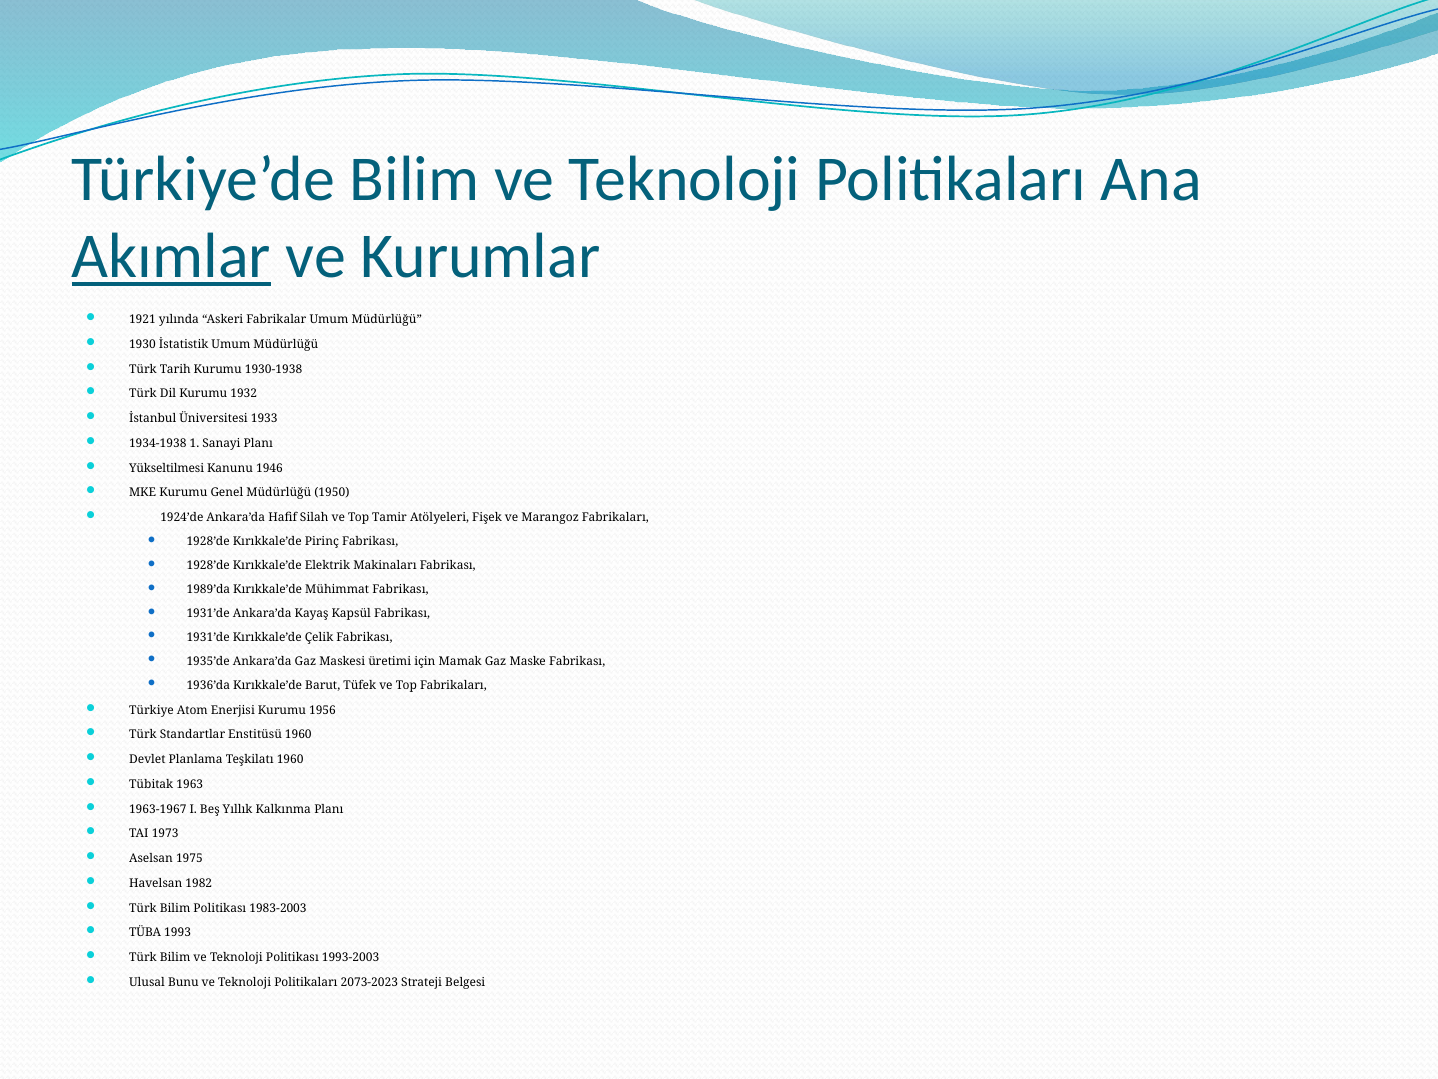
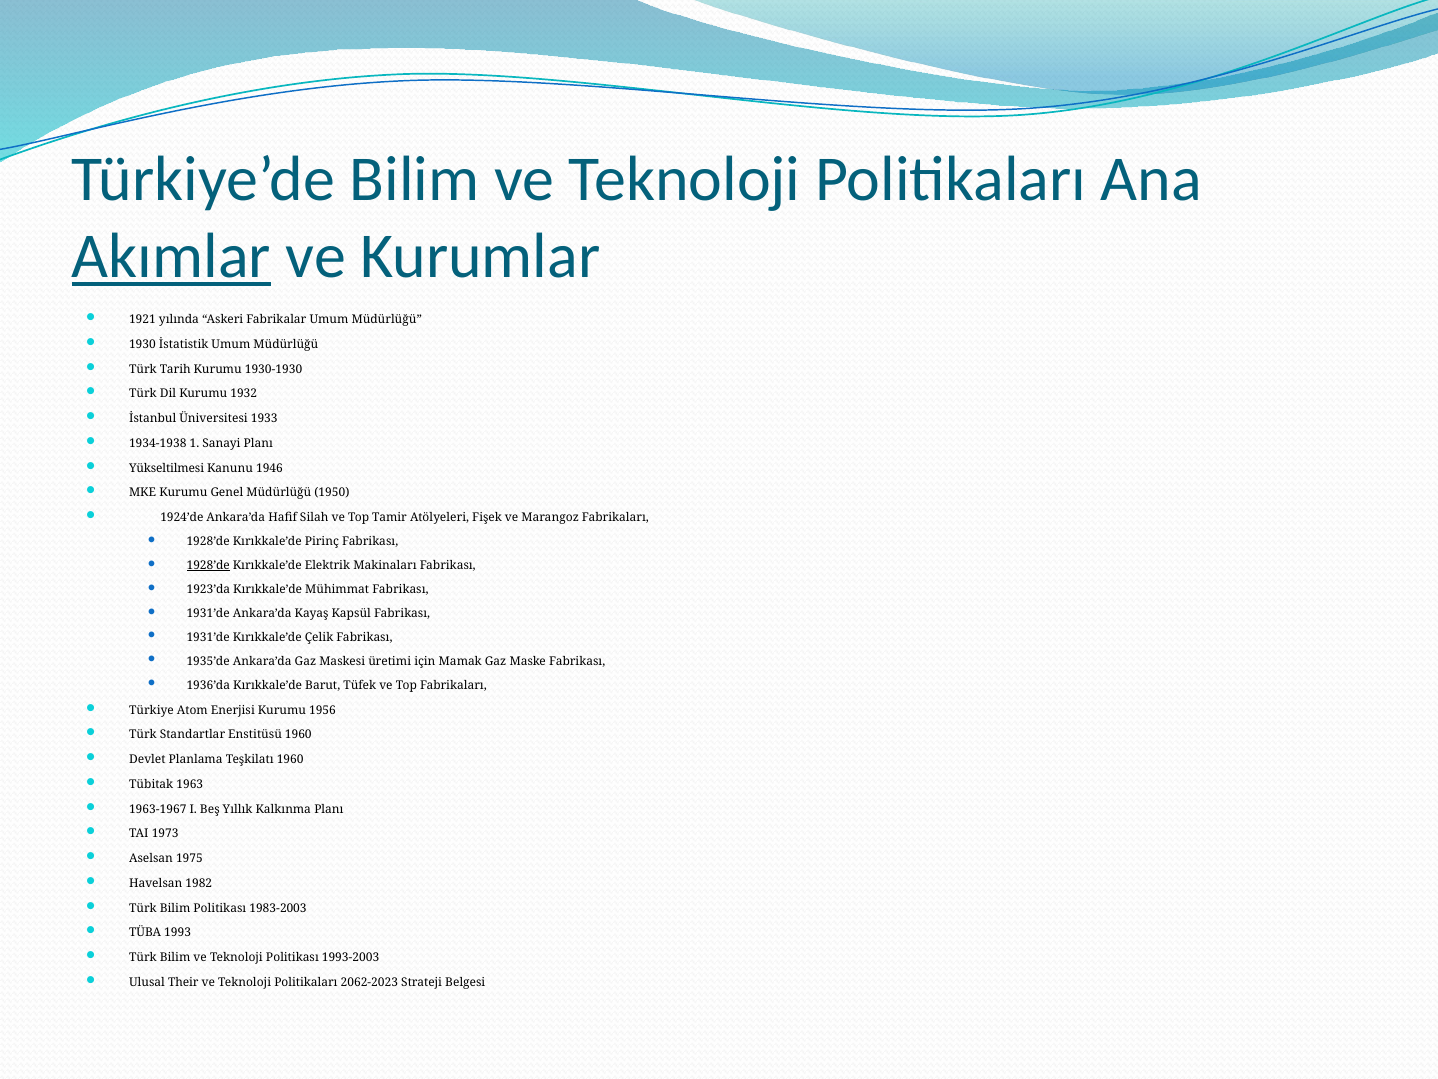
1930-1938: 1930-1938 -> 1930-1930 (274, 369)
1928’de underline: none -> present (208, 565)
1989’da: 1989’da -> 1923’da (208, 589)
Bunu: Bunu -> Their (183, 982)
2073-2023: 2073-2023 -> 2062-2023 (369, 982)
